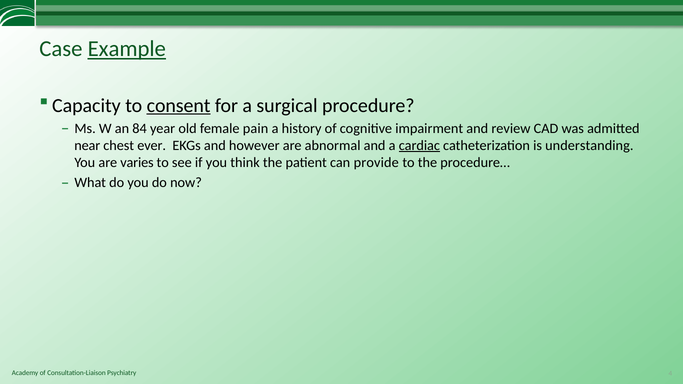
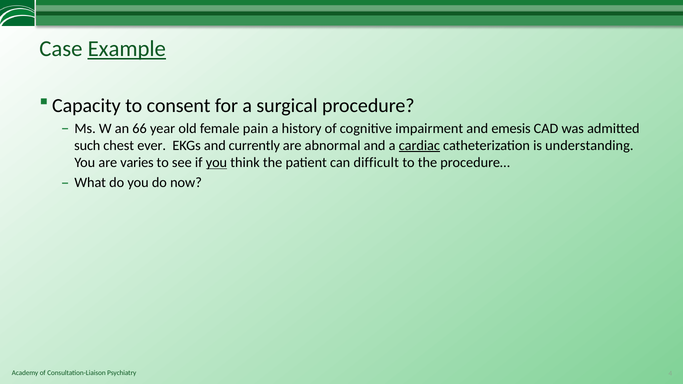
consent underline: present -> none (179, 106)
84: 84 -> 66 (140, 129)
review: review -> emesis (511, 129)
near: near -> such (87, 146)
however: however -> currently (254, 146)
you underline: none -> present (216, 163)
provide: provide -> difficult (376, 163)
